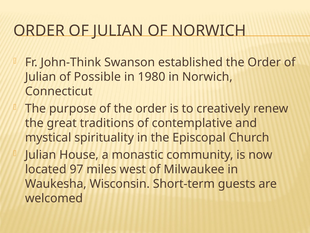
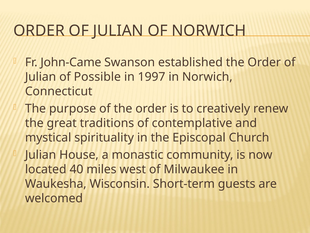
John-Think: John-Think -> John-Came (71, 62)
1980: 1980 -> 1997 (152, 77)
97: 97 -> 40 (76, 169)
